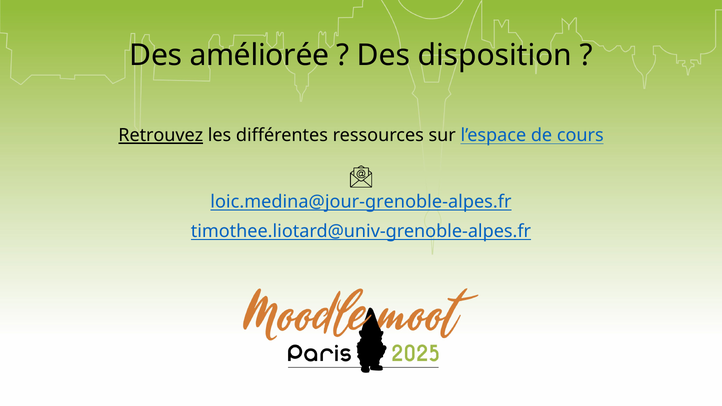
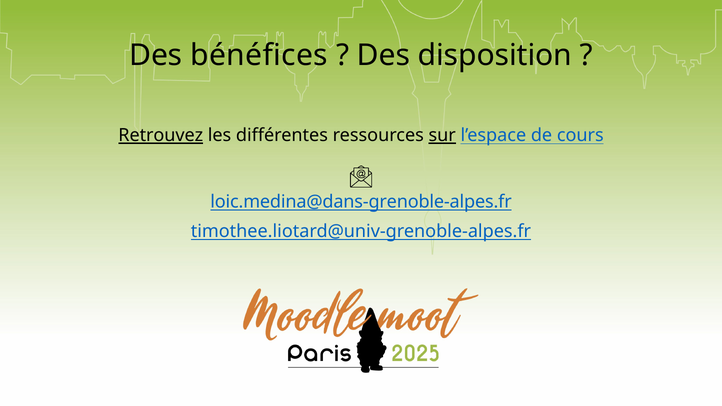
améliorée: améliorée -> bénéfices (259, 56)
sur underline: none -> present (442, 136)
loic.medina@jour-grenoble-alpes.fr: loic.medina@jour-grenoble-alpes.fr -> loic.medina@dans-grenoble-alpes.fr (361, 202)
